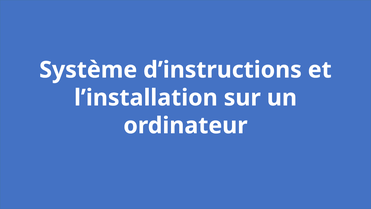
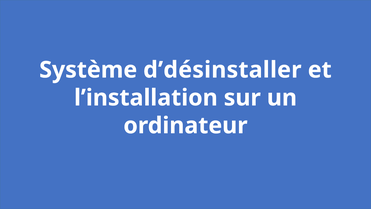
d’instructions: d’instructions -> d’désinstaller (222, 70)
